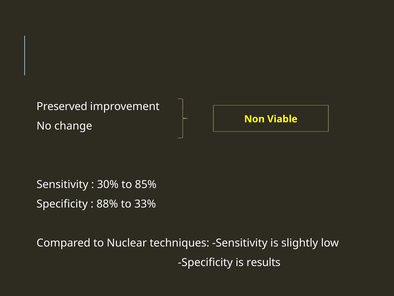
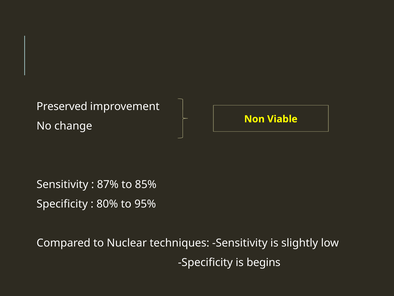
30%: 30% -> 87% (108, 184)
88%: 88% -> 80% (107, 204)
33%: 33% -> 95% (145, 204)
results: results -> begins (264, 262)
